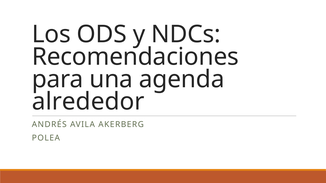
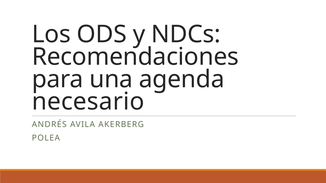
alrededor: alrededor -> necesario (88, 102)
